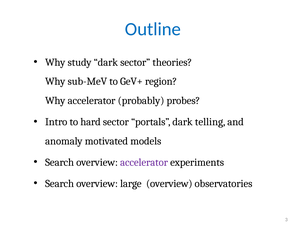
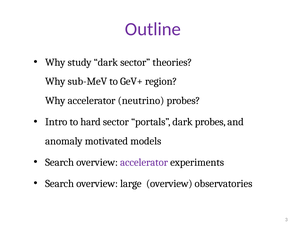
Outline colour: blue -> purple (153, 29)
probably: probably -> neutrino (141, 100)
dark telling: telling -> probes (210, 122)
